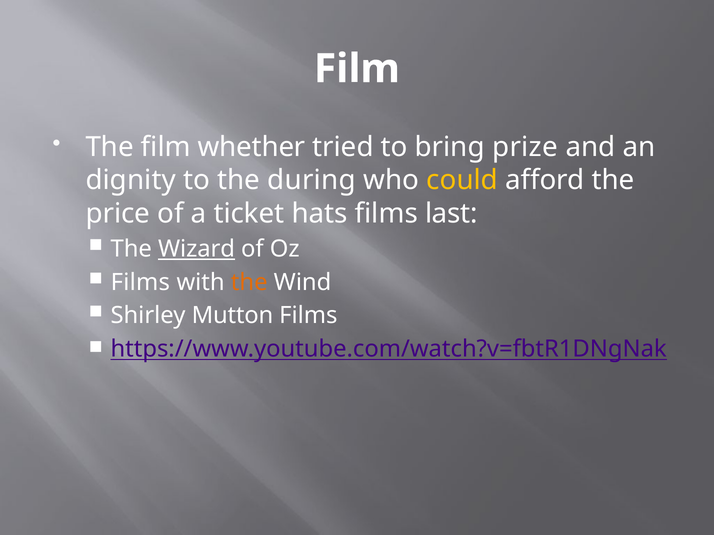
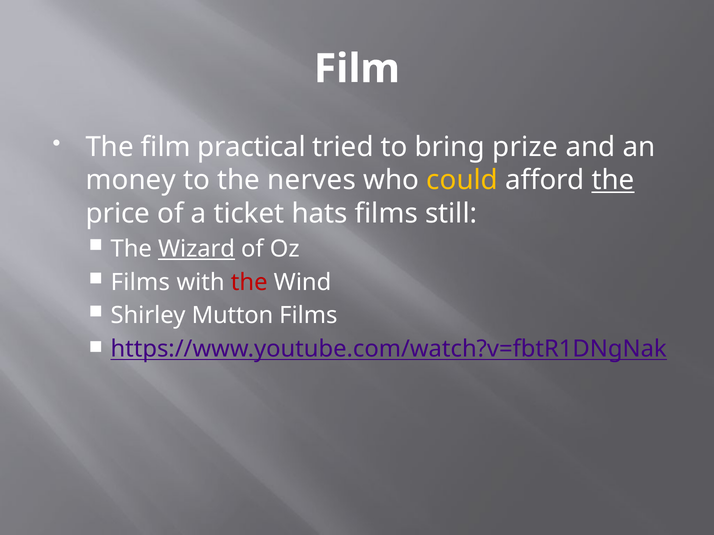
whether: whether -> practical (252, 147)
dignity: dignity -> money (131, 180)
during: during -> nerves (312, 180)
the underline: none -> present (613, 180)
last: last -> still (451, 214)
the colour: orange -> red (249, 282)
